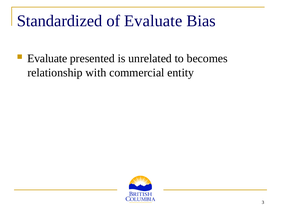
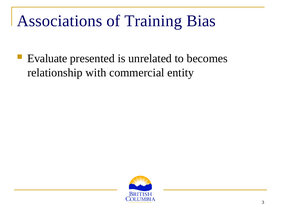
Standardized: Standardized -> Associations (60, 21)
of Evaluate: Evaluate -> Training (153, 21)
